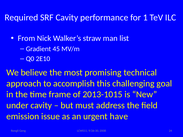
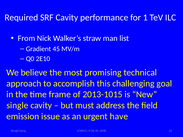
under: under -> single (17, 106)
